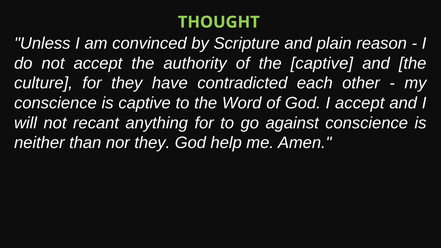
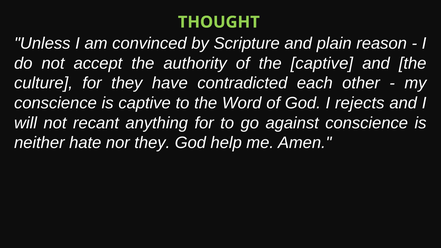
I accept: accept -> rejects (360, 103)
than: than -> hate (85, 143)
